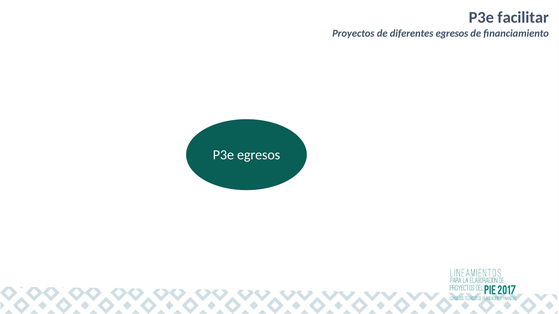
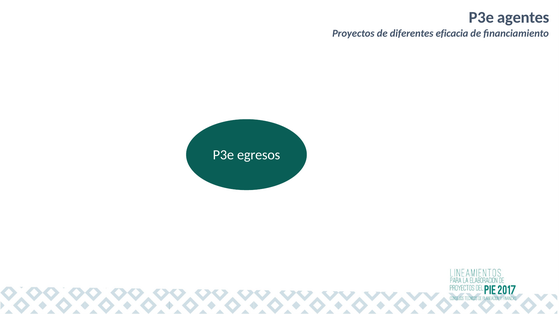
facilitar: facilitar -> agentes (523, 18)
diferentes egresos: egresos -> eficacia (452, 33)
